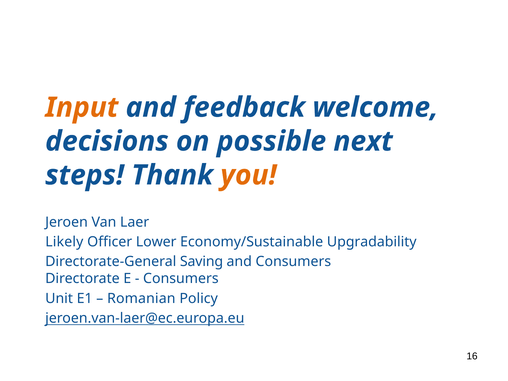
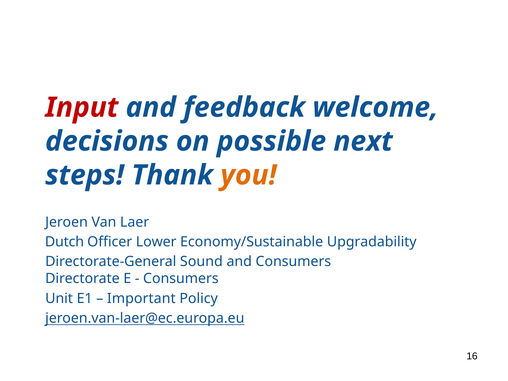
Input colour: orange -> red (82, 107)
Likely: Likely -> Dutch (64, 242)
Saving: Saving -> Sound (201, 262)
Romanian: Romanian -> Important (141, 298)
